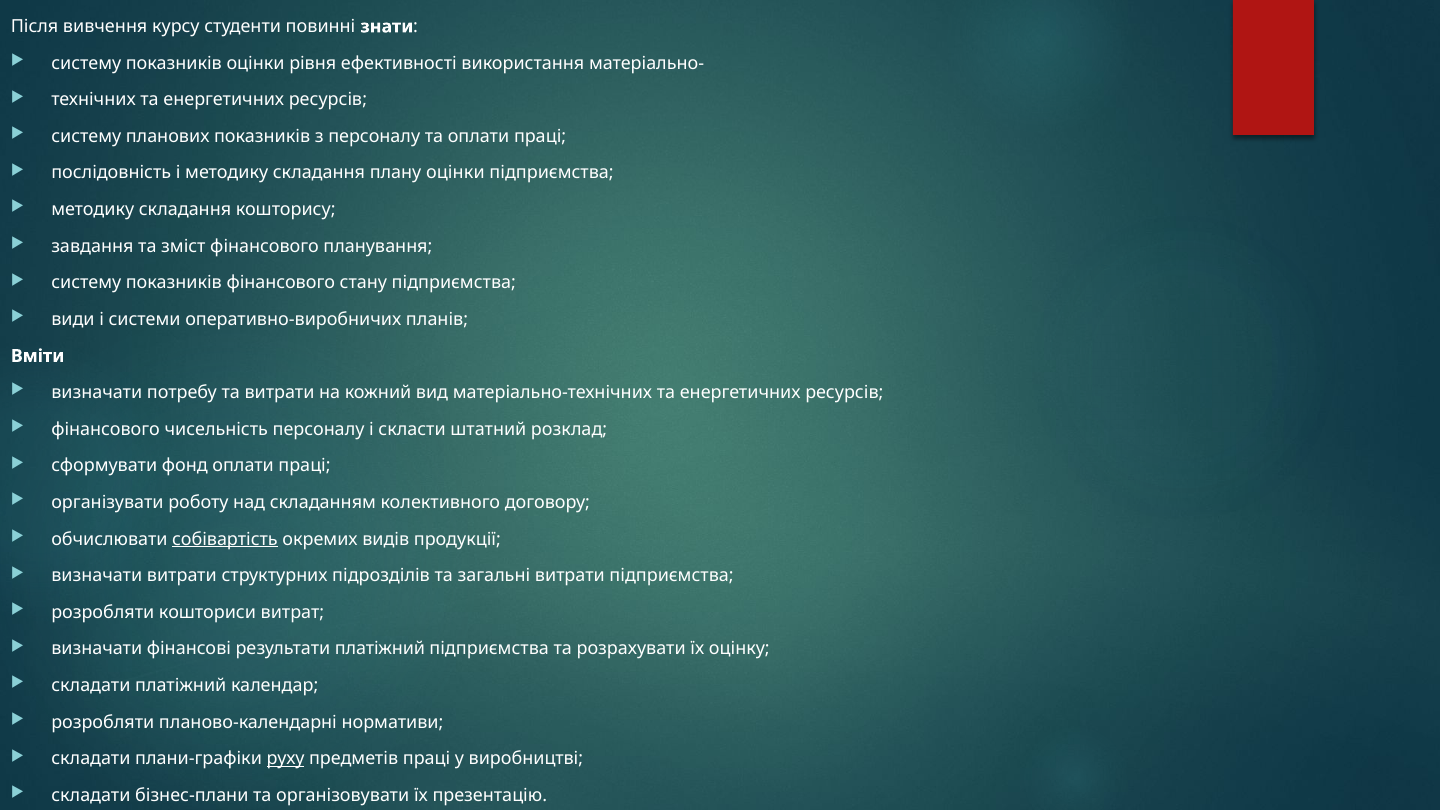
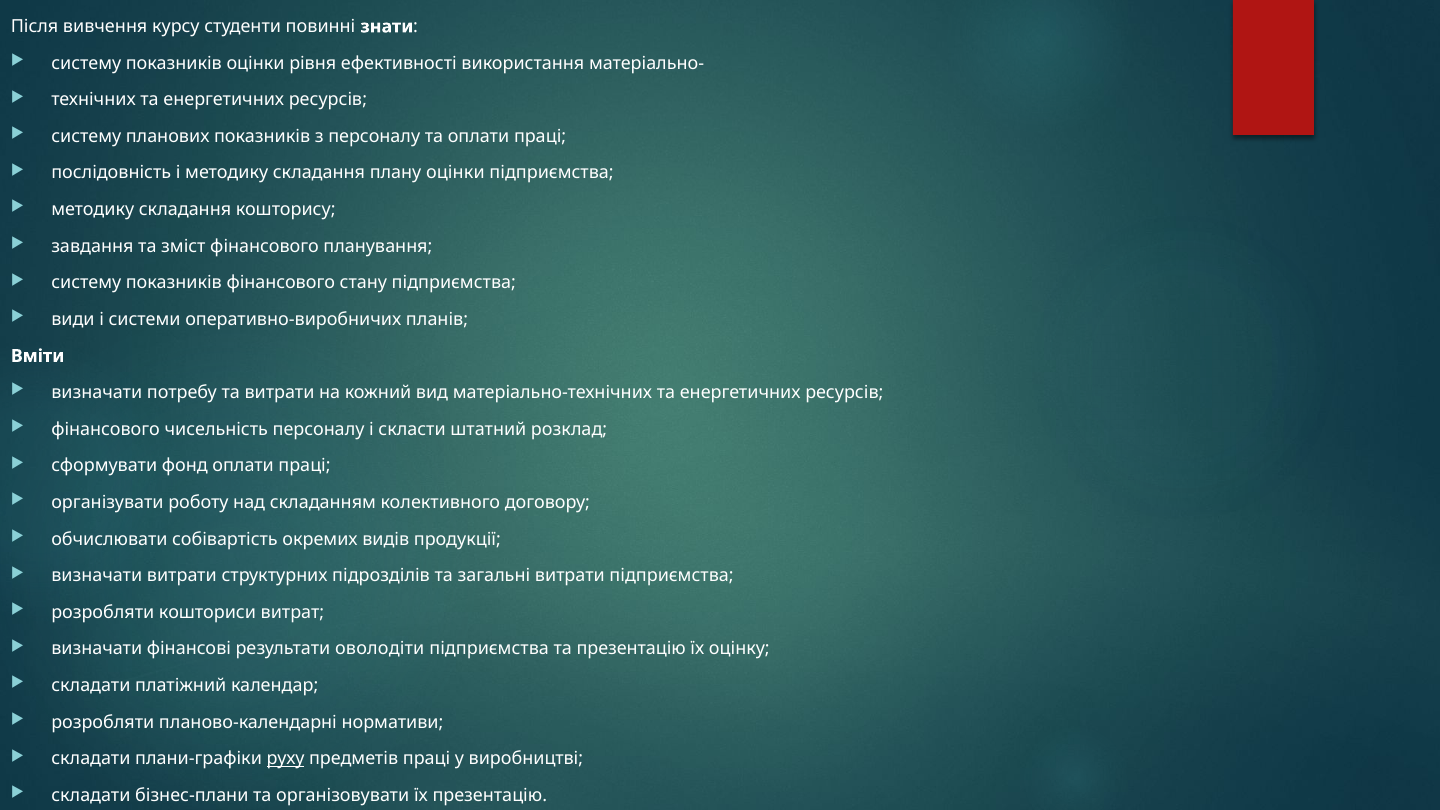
собівартість underline: present -> none (225, 539)
результати платіжний: платіжний -> оволодіти (380, 649)
та розрахувати: розрахувати -> презентацію (631, 649)
